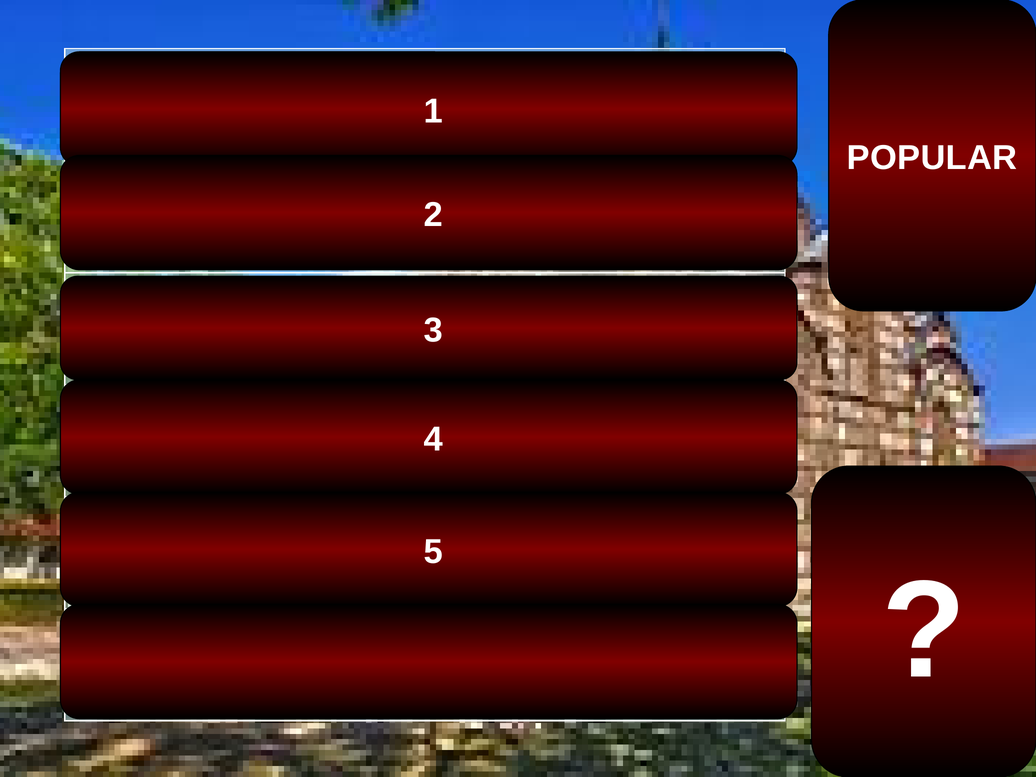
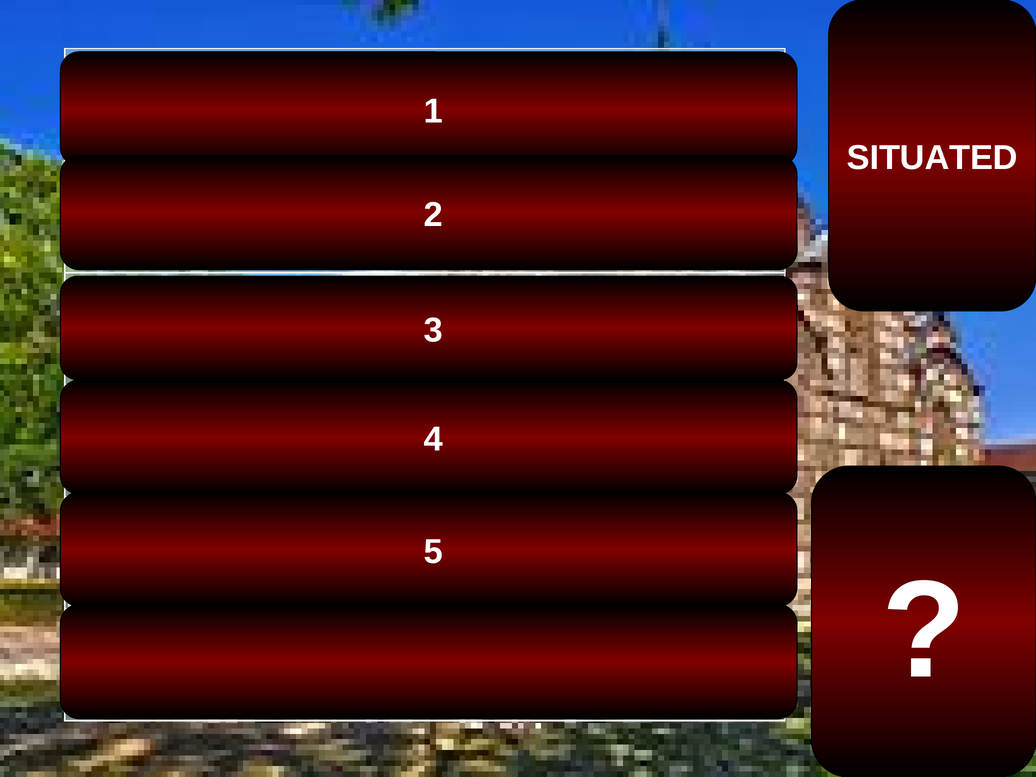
POPULAR: POPULAR -> SITUATED (932, 158)
